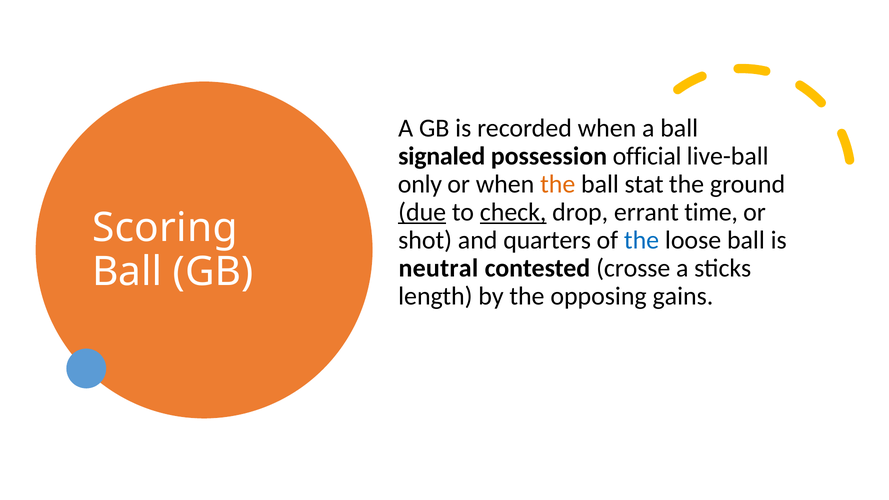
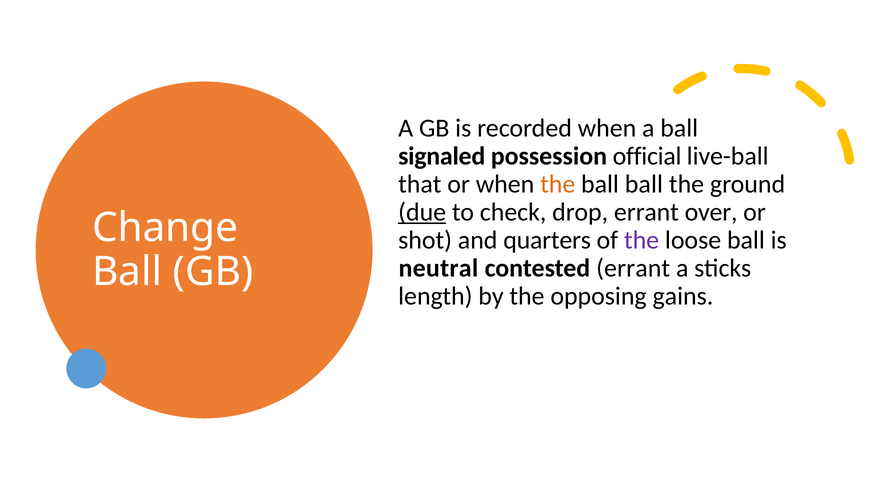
only: only -> that (420, 184)
ball stat: stat -> ball (644, 184)
check underline: present -> none (513, 212)
time: time -> over (711, 212)
Scoring: Scoring -> Change (165, 228)
the colour: blue -> purple (642, 240)
contested crosse: crosse -> errant (633, 268)
